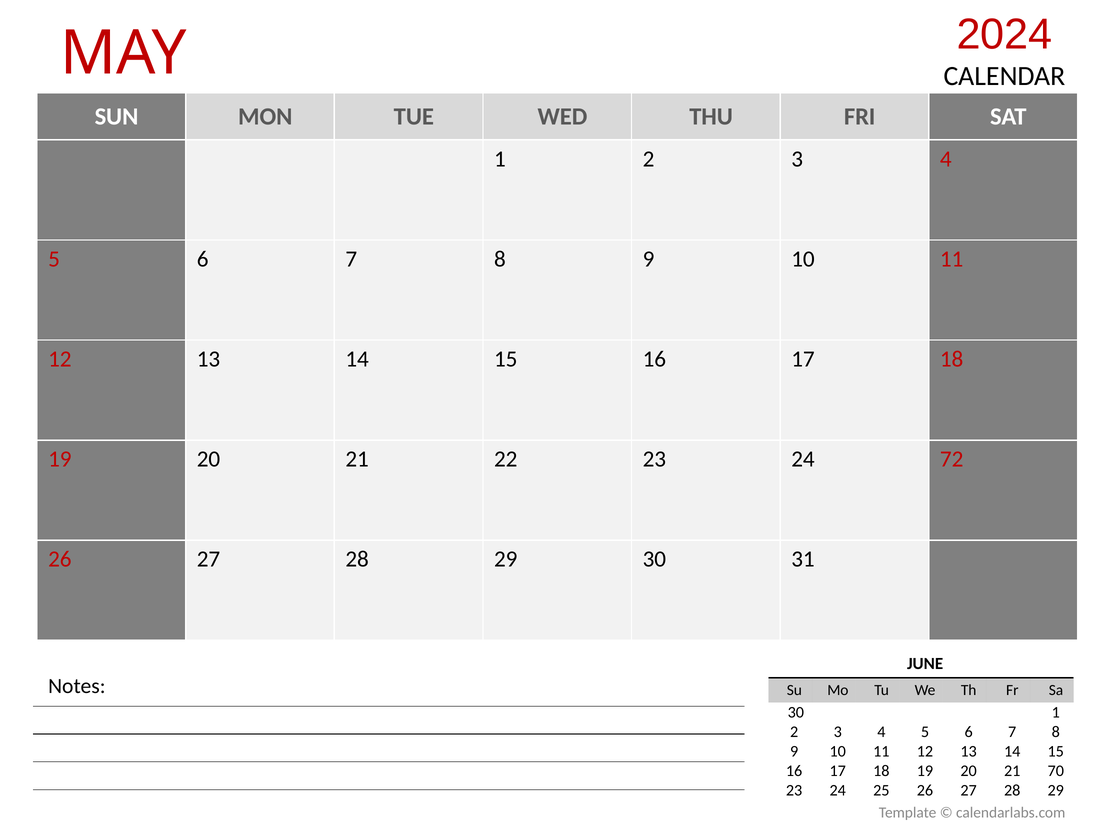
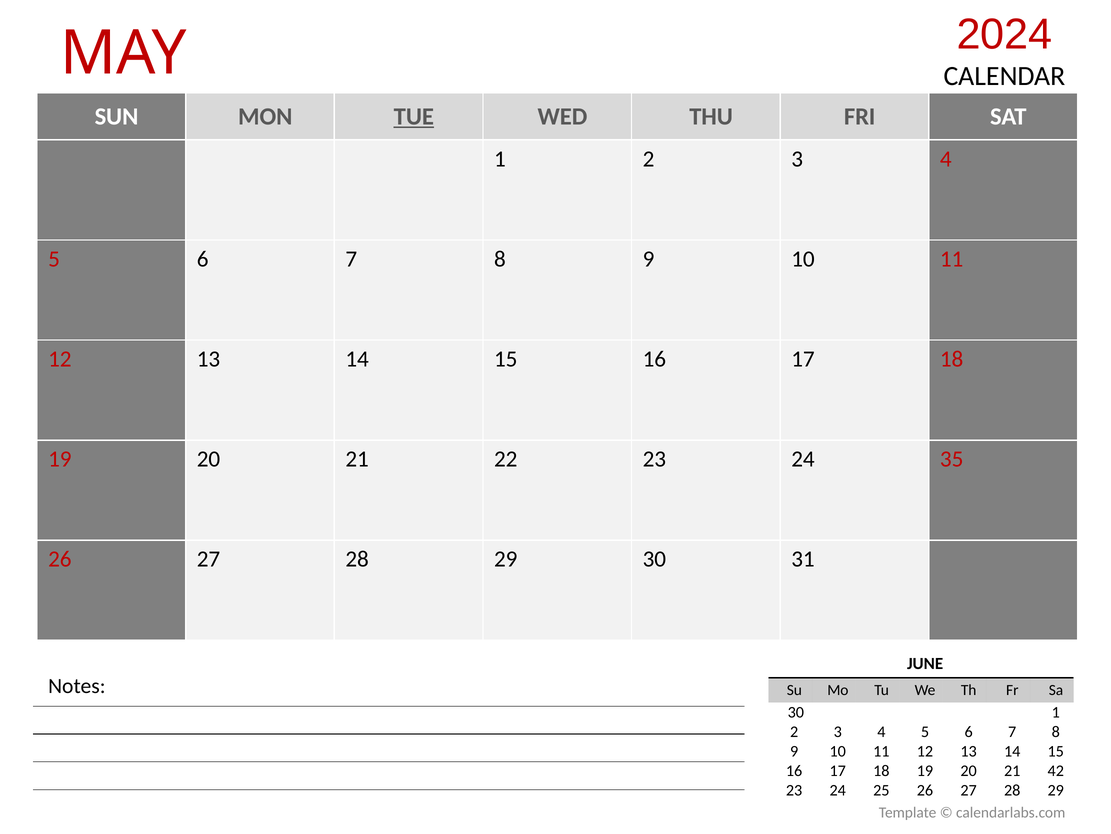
TUE underline: none -> present (414, 116)
72: 72 -> 35 (952, 459)
70: 70 -> 42 (1056, 770)
